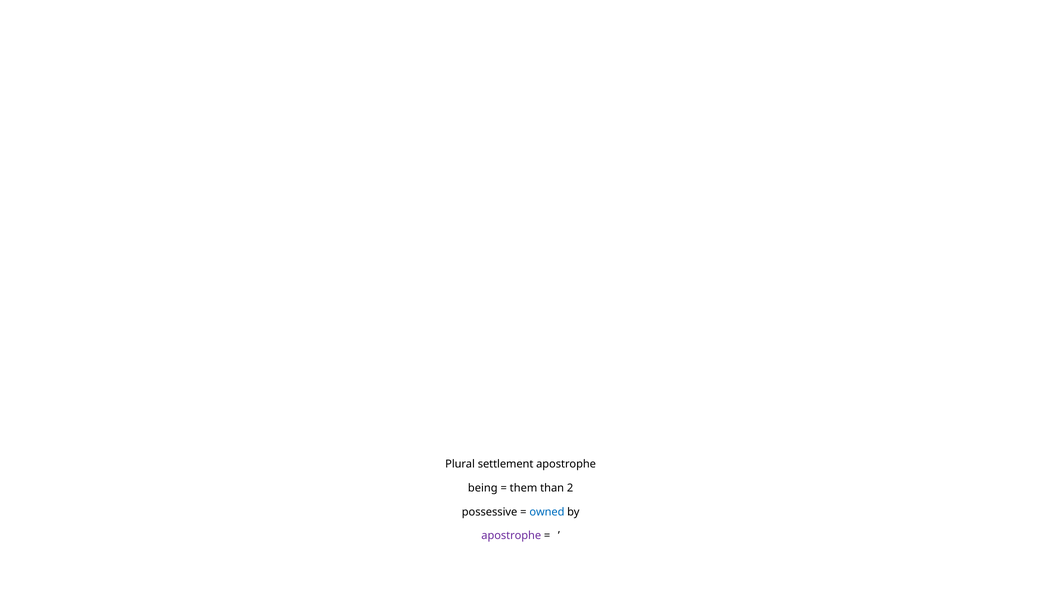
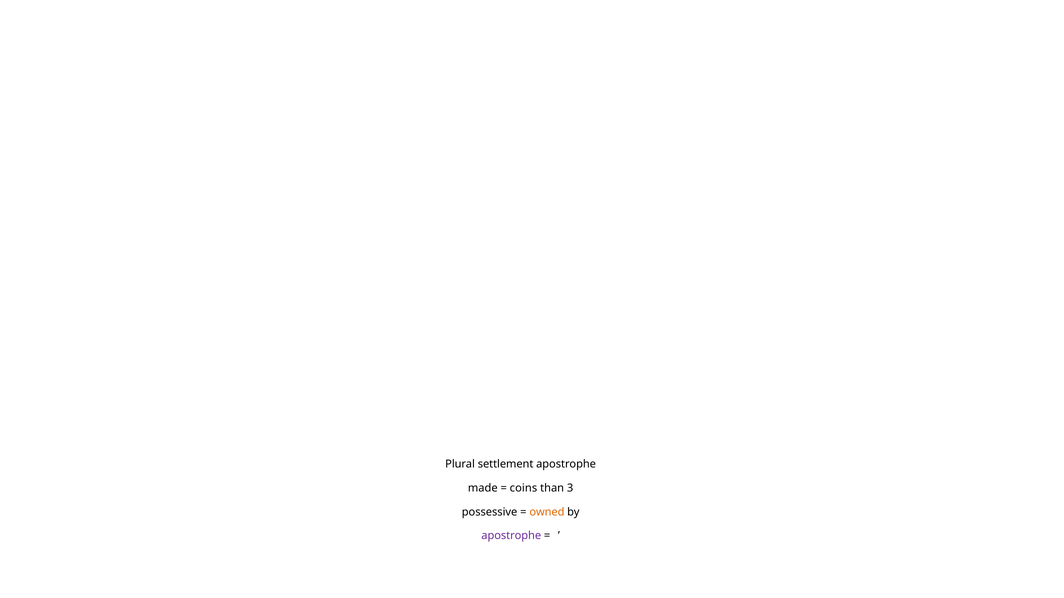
being: being -> made (483, 488)
them: them -> coins (523, 488)
2: 2 -> 3 (570, 488)
owned colour: blue -> orange (547, 512)
